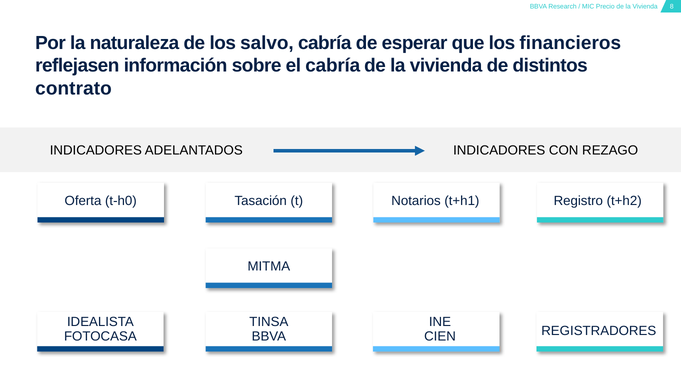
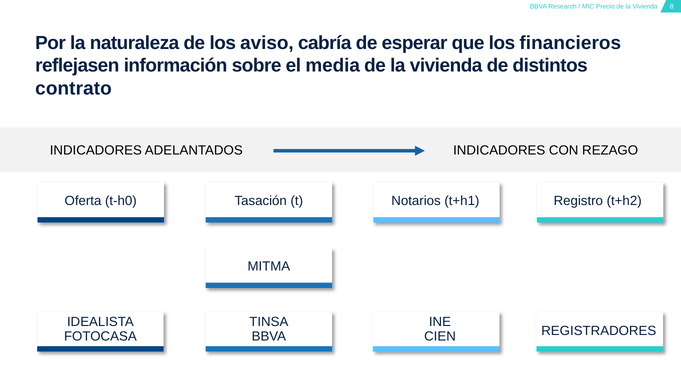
salvo: salvo -> aviso (267, 43)
el cabría: cabría -> media (333, 66)
